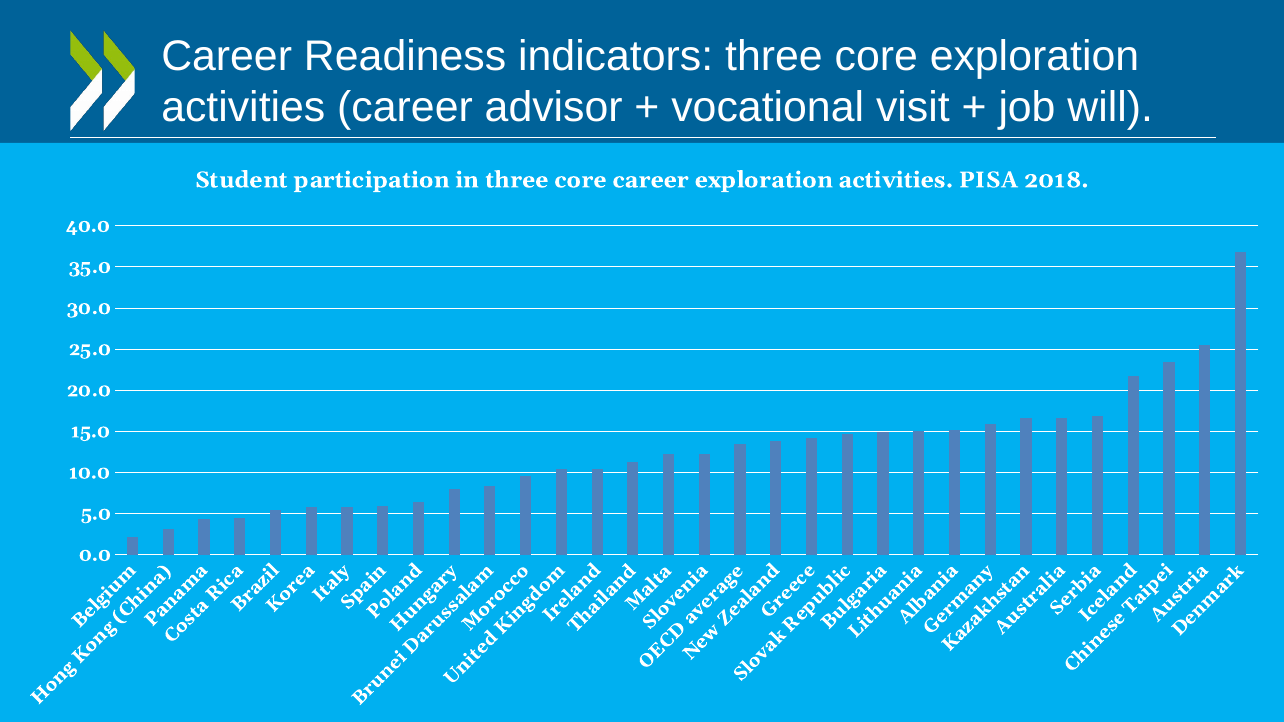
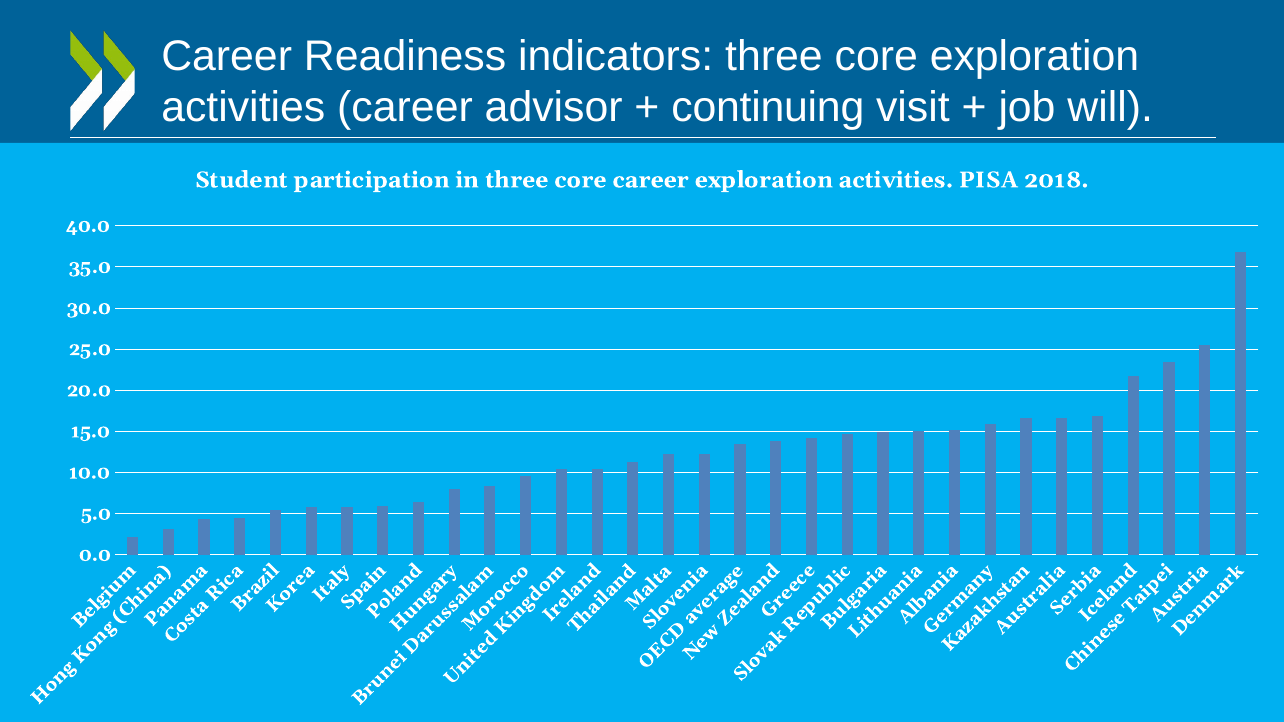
vocational: vocational -> continuing (768, 107)
